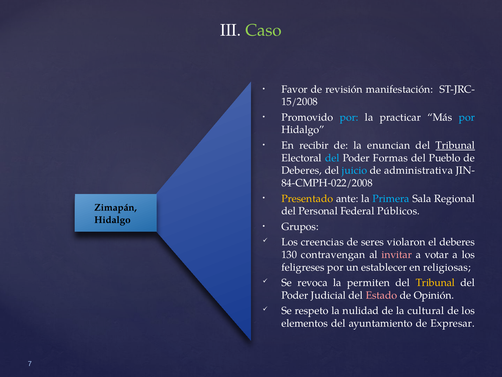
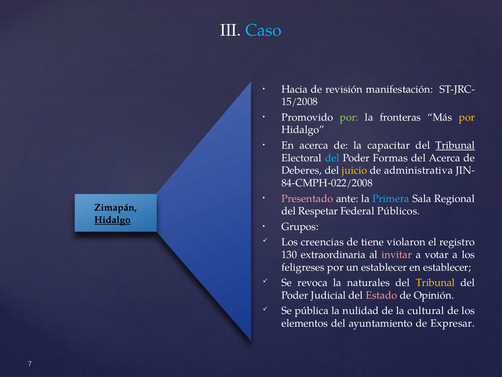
Caso colour: light green -> light blue (264, 30)
Favor: Favor -> Hacia (295, 89)
por colour: light blue -> light green (349, 117)
practicar: practicar -> fronteras (400, 117)
por colour: light blue -> yellow (467, 117)
En recibir: recibir -> acerca (314, 145)
enuncian: enuncian -> capacitar (389, 145)
del Pueblo: Pueblo -> Acerca (445, 158)
juicio colour: light blue -> yellow (355, 170)
Presentado colour: yellow -> pink (307, 198)
Personal: Personal -> Respetar (318, 211)
Hidalgo underline: none -> present (112, 220)
seres: seres -> tiene (373, 242)
el deberes: deberes -> registro (457, 242)
contravengan: contravengan -> extraordinaria (333, 254)
en religiosas: religiosas -> establecer (447, 267)
permiten: permiten -> naturales (369, 282)
respeto: respeto -> pública (312, 310)
